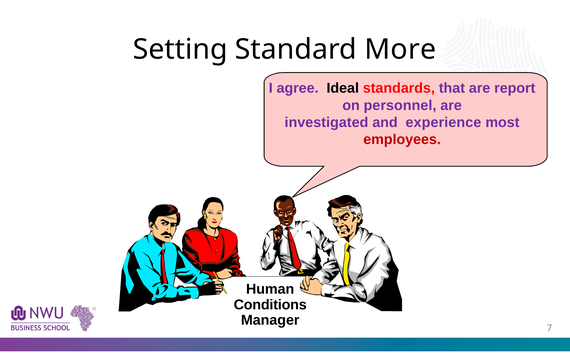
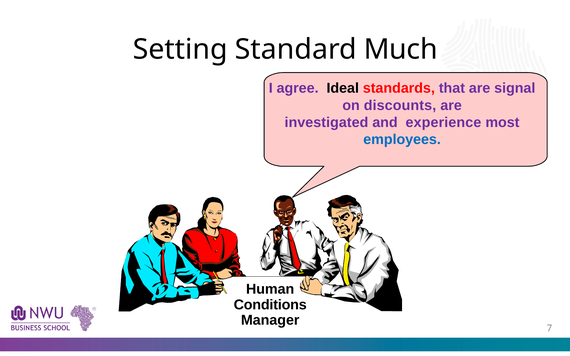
More: More -> Much (401, 50)
report: report -> signal (515, 88)
personnel: personnel -> discounts (400, 105)
employees colour: red -> blue (402, 140)
